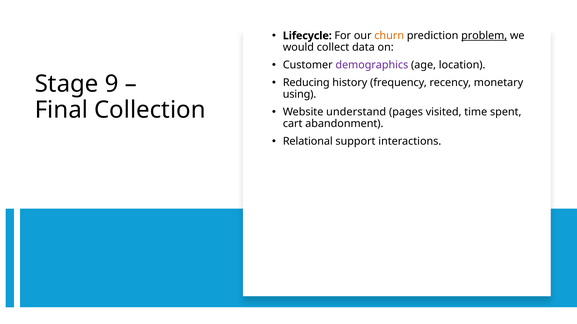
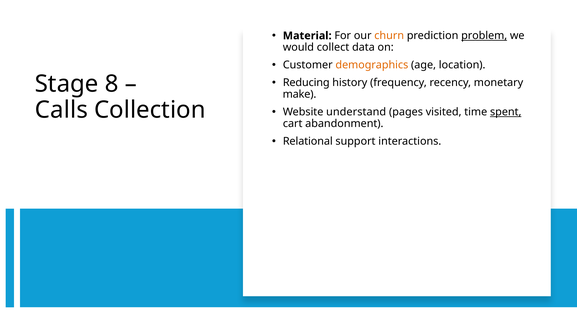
Lifecycle: Lifecycle -> Material (307, 36)
demographics colour: purple -> orange (372, 65)
9: 9 -> 8 (112, 84)
using: using -> make (300, 95)
Final: Final -> Calls (61, 110)
spent underline: none -> present (506, 112)
